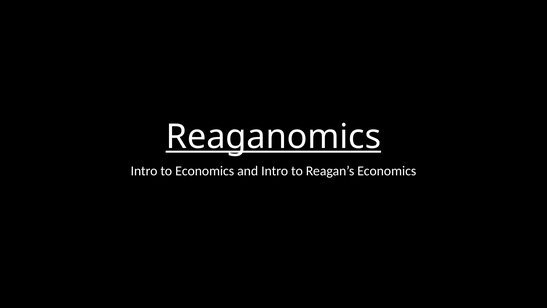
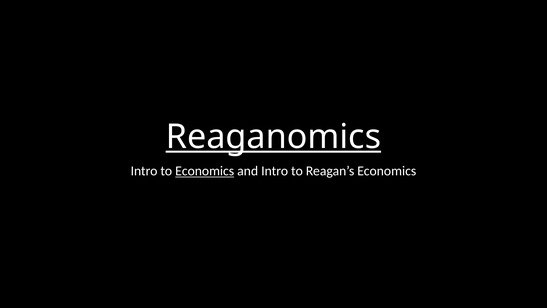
Economics underline: none -> present (205, 171)
